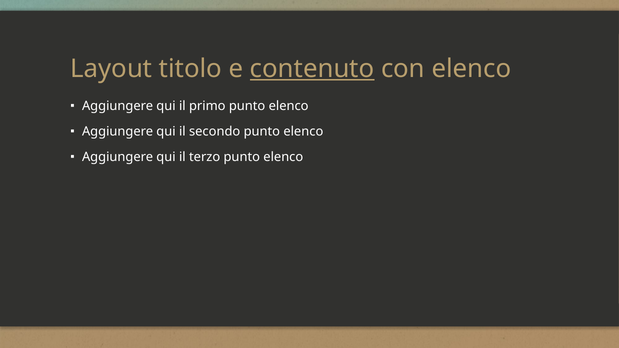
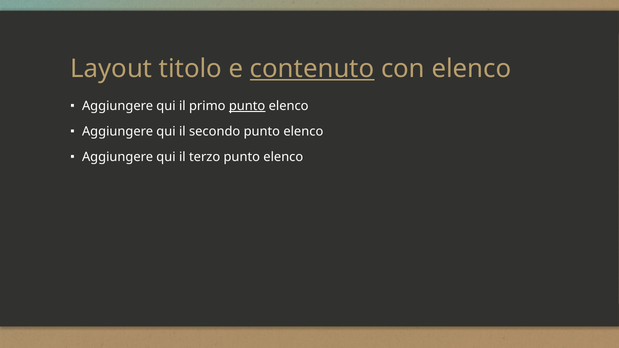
punto underline: none -> present (247, 106)
